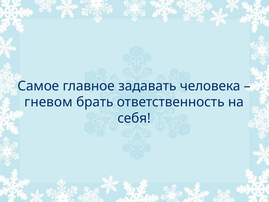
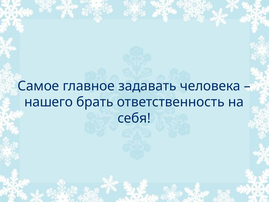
гневом: гневом -> нашего (49, 102)
